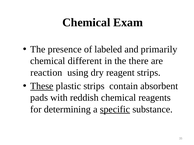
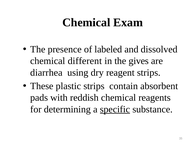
primarily: primarily -> dissolved (159, 49)
there: there -> gives (139, 61)
reaction: reaction -> diarrhea (46, 73)
These underline: present -> none (42, 86)
